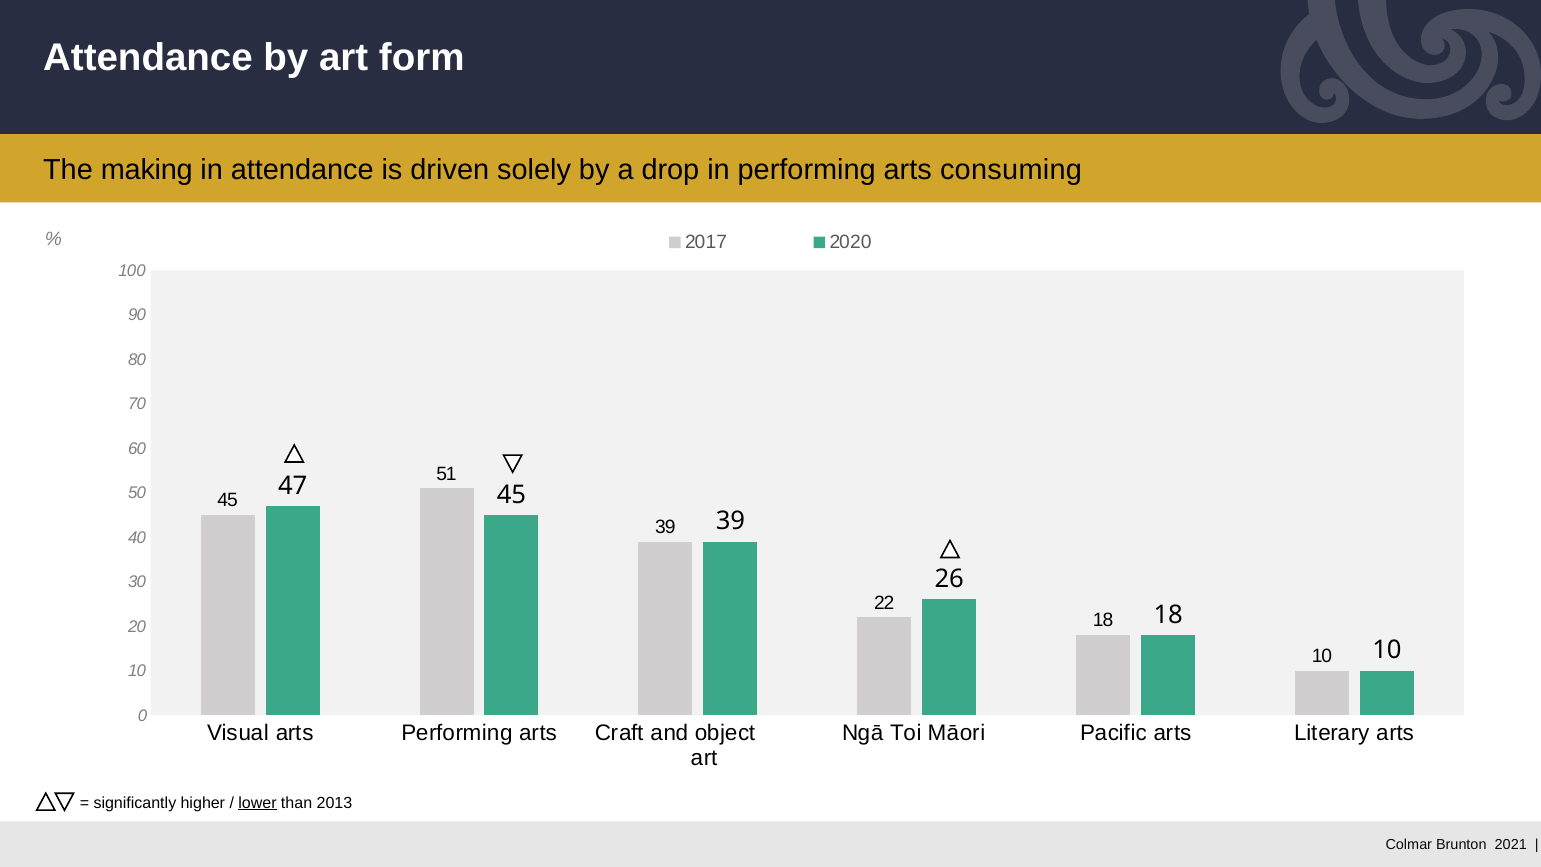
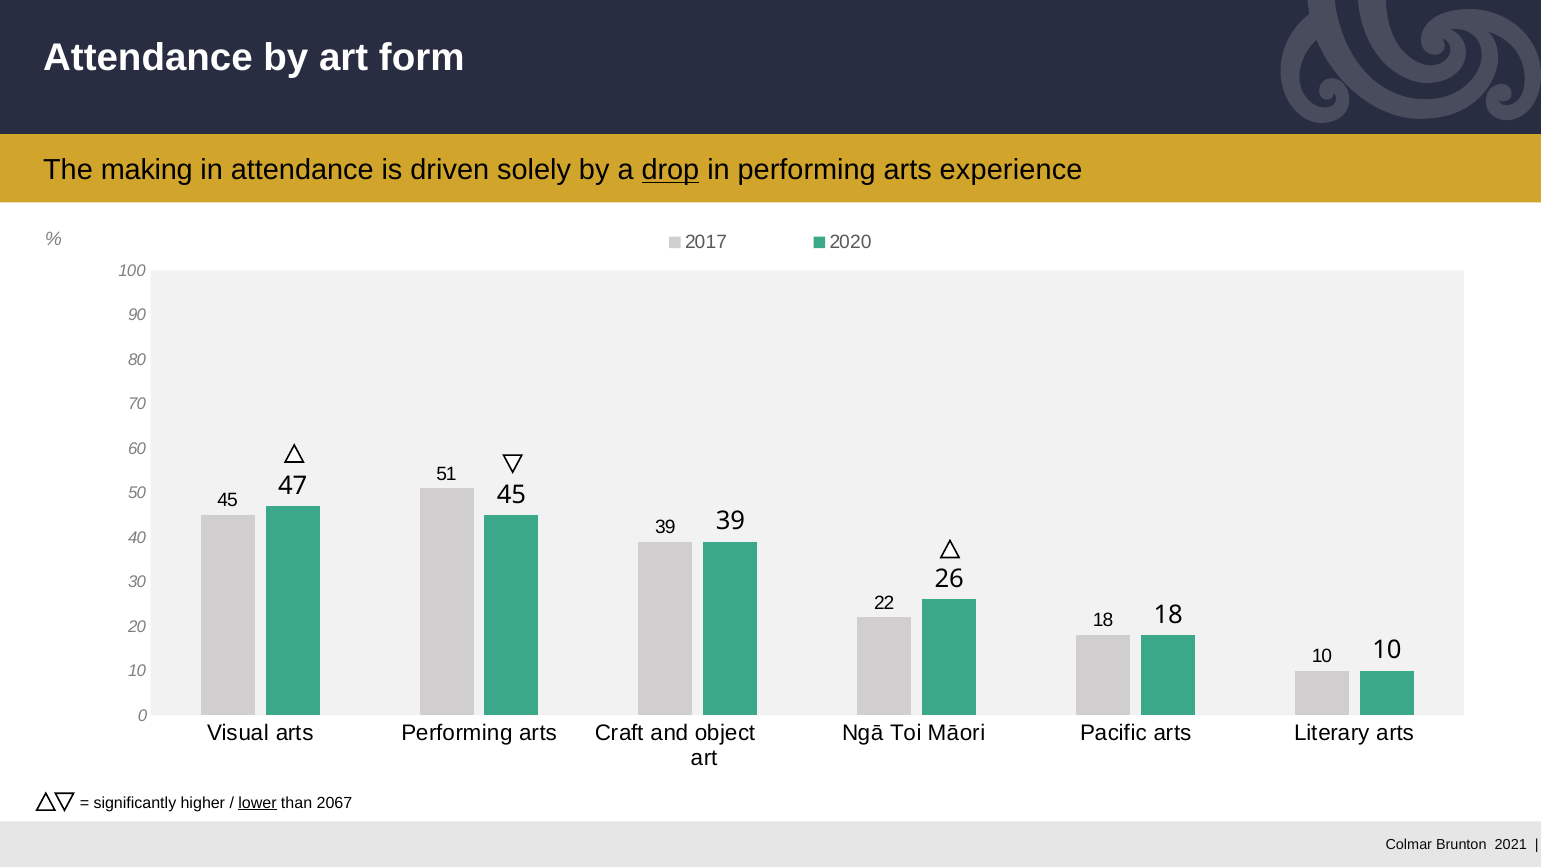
drop underline: none -> present (670, 170)
consuming: consuming -> experience (1011, 170)
2013: 2013 -> 2067 (334, 803)
